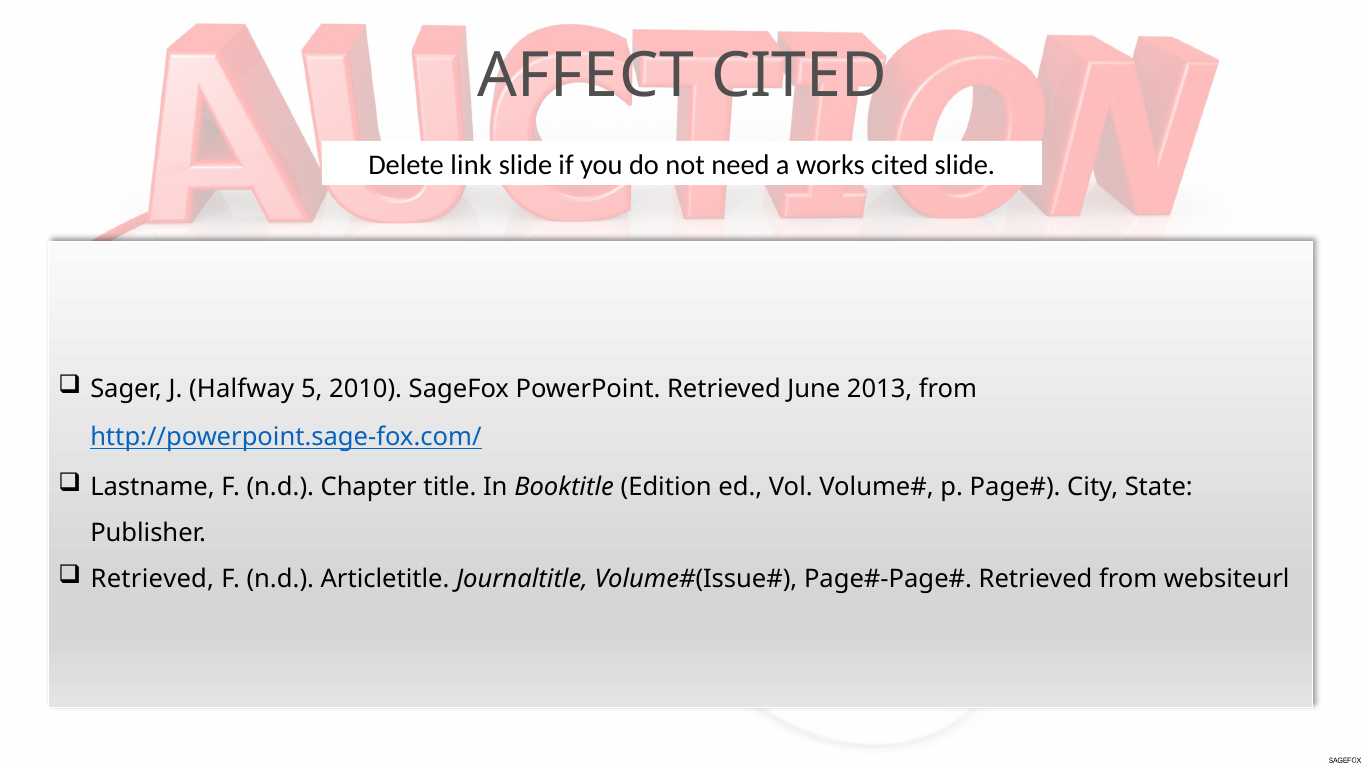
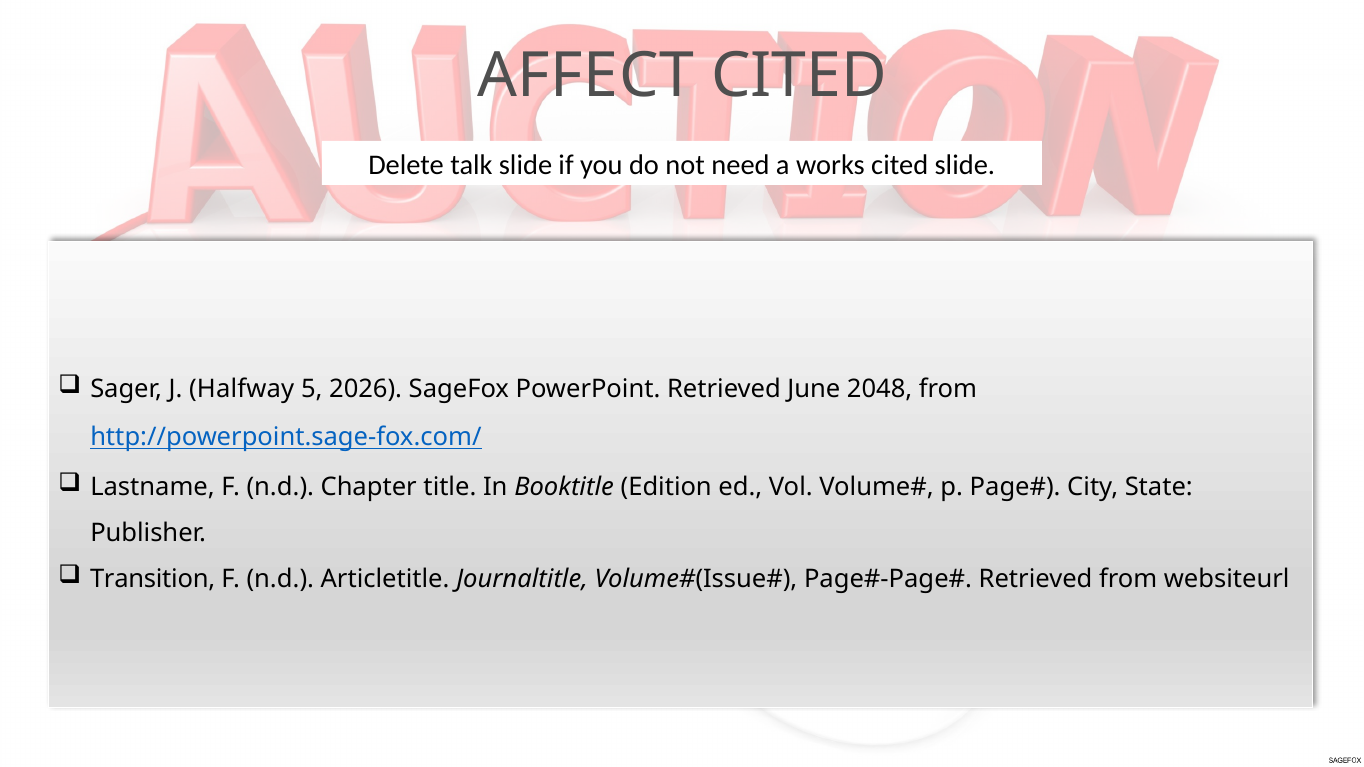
link: link -> talk (471, 165)
2010: 2010 -> 2026 (366, 389)
2013: 2013 -> 2048 (880, 389)
Retrieved: Retrieved -> Transition (153, 580)
